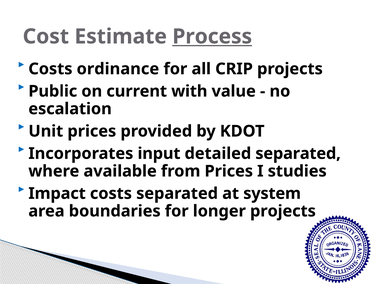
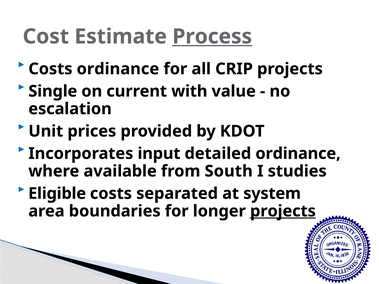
Public: Public -> Single (53, 91)
detailed separated: separated -> ordinance (298, 154)
from Prices: Prices -> South (229, 171)
Impact: Impact -> Eligible (57, 194)
projects underline: none -> present (283, 211)
